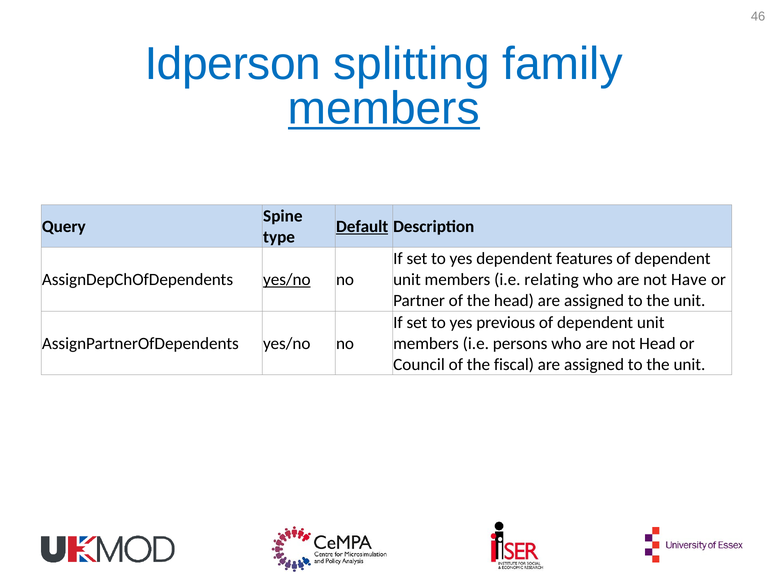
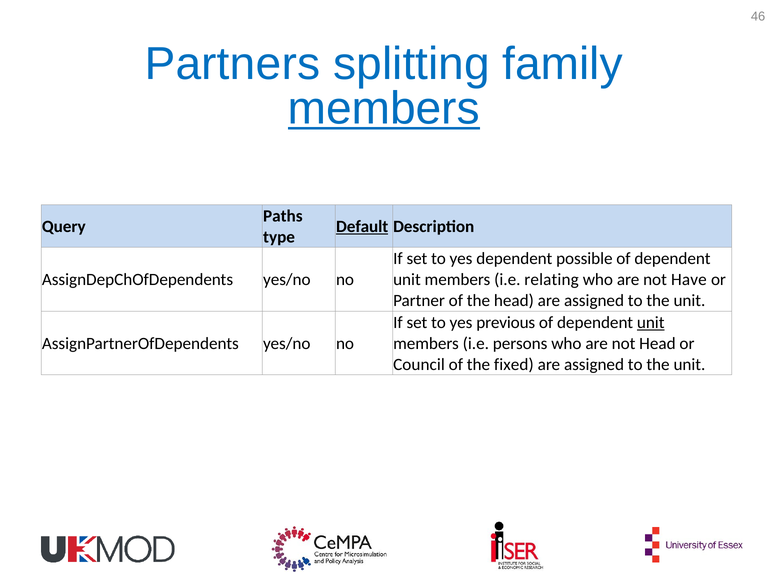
Idperson: Idperson -> Partners (232, 64)
Spine: Spine -> Paths (283, 216)
features: features -> possible (584, 259)
yes/no underline: present -> none (287, 280)
unit underline: none -> present (651, 322)
fiscal: fiscal -> fixed (514, 364)
